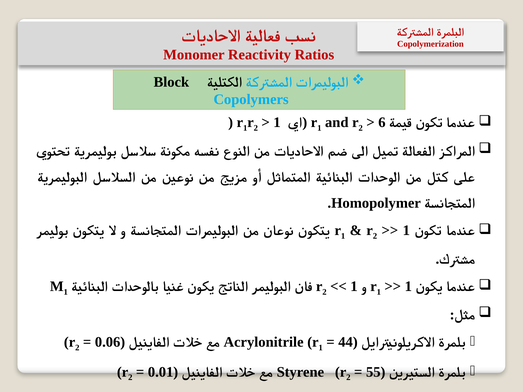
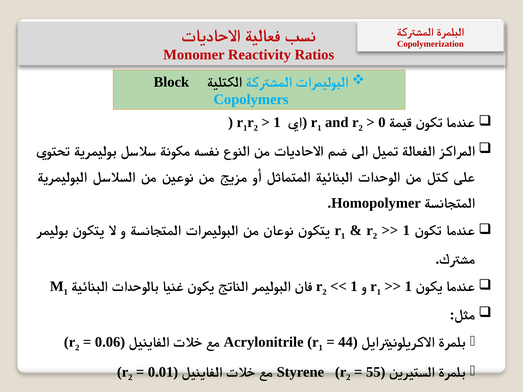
6: 6 -> 0 (382, 122)
